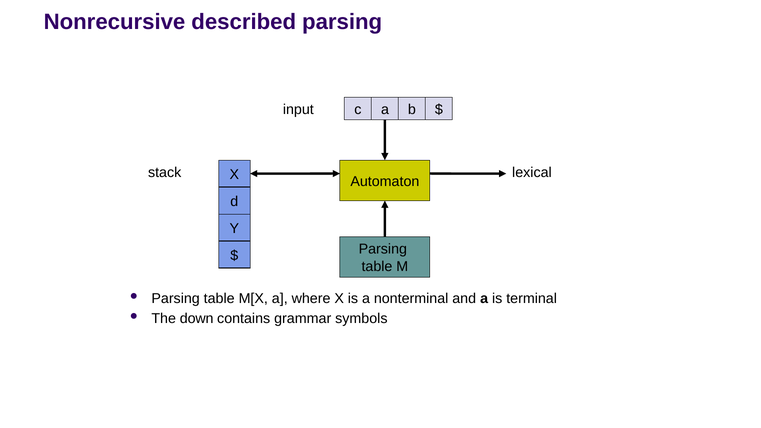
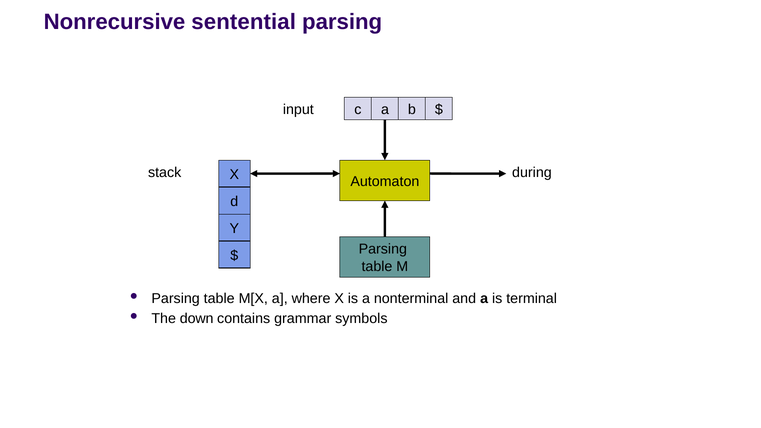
described: described -> sentential (244, 22)
lexical: lexical -> during (532, 172)
